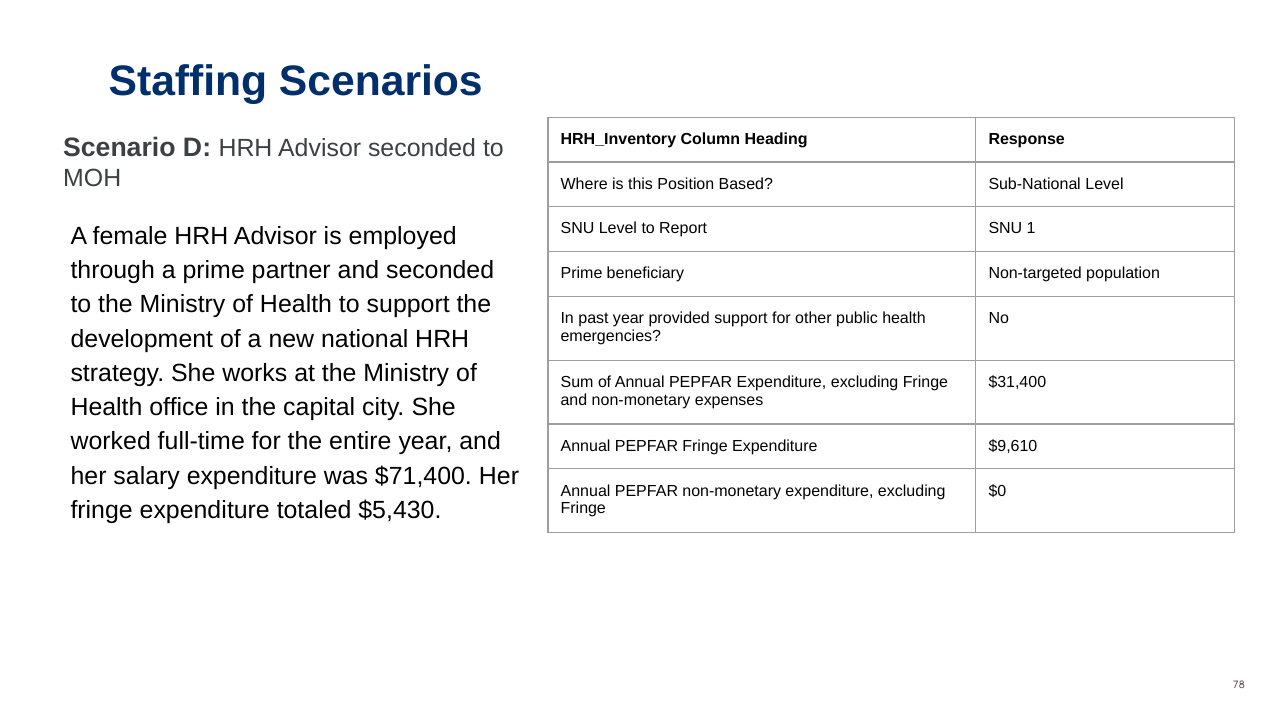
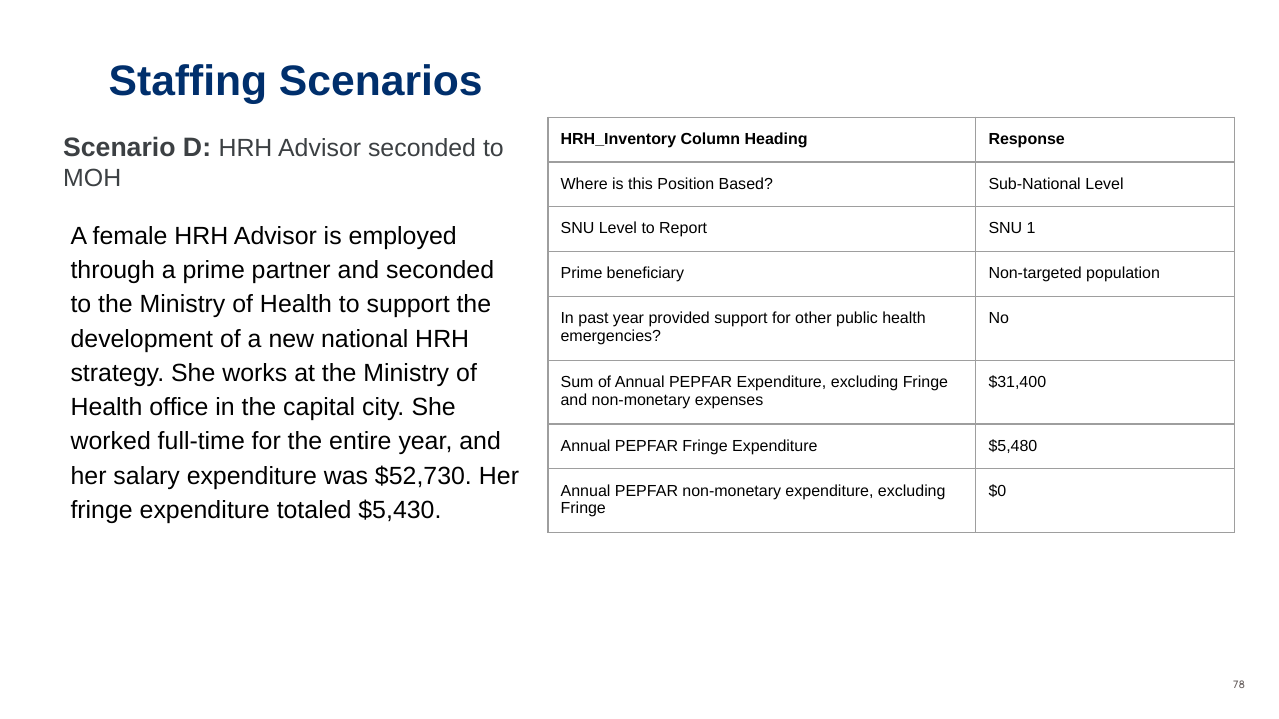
$9,610: $9,610 -> $5,480 (1013, 446)
$71,400: $71,400 -> $52,730 (423, 476)
